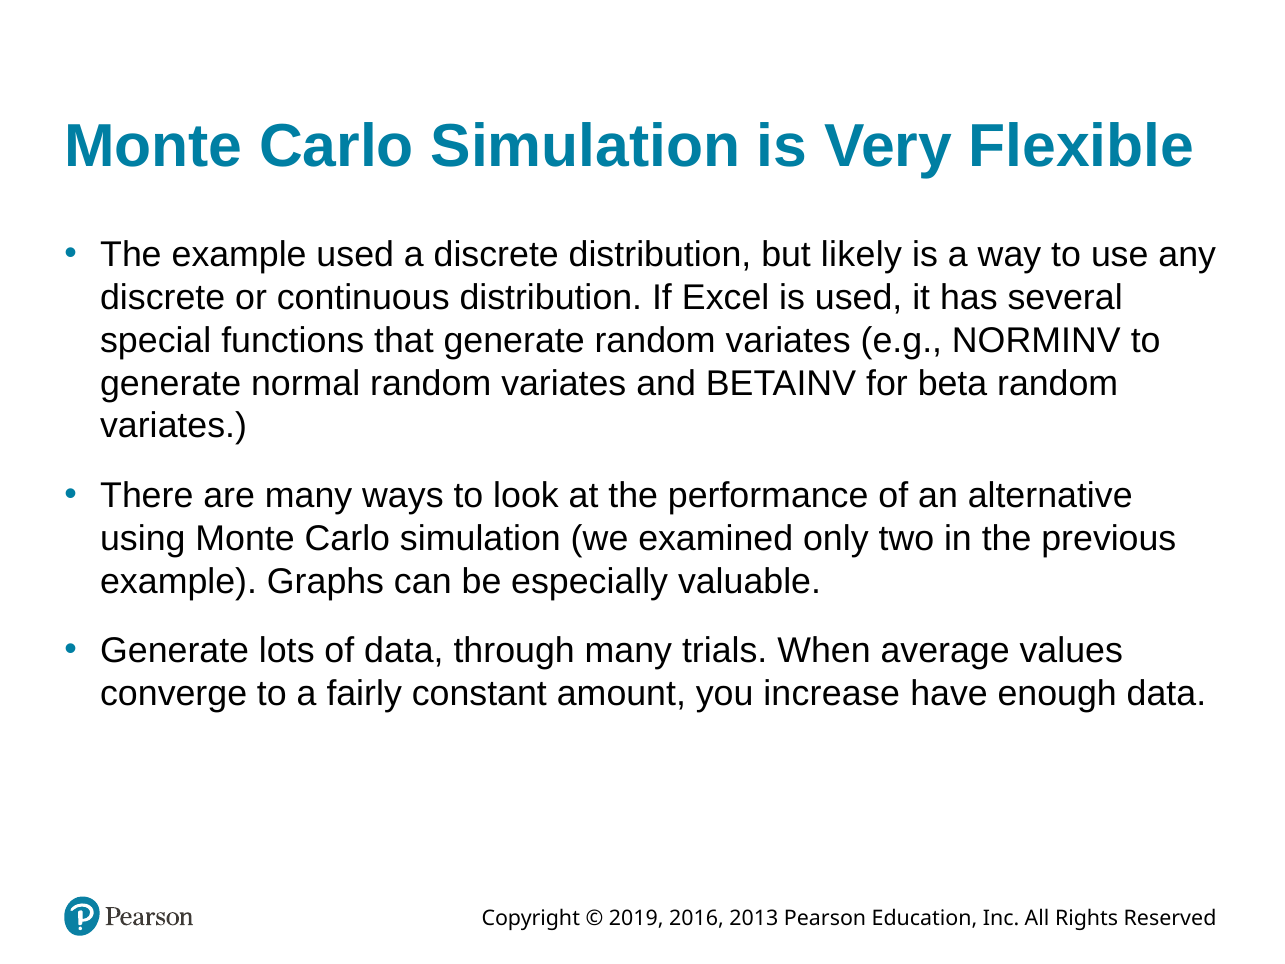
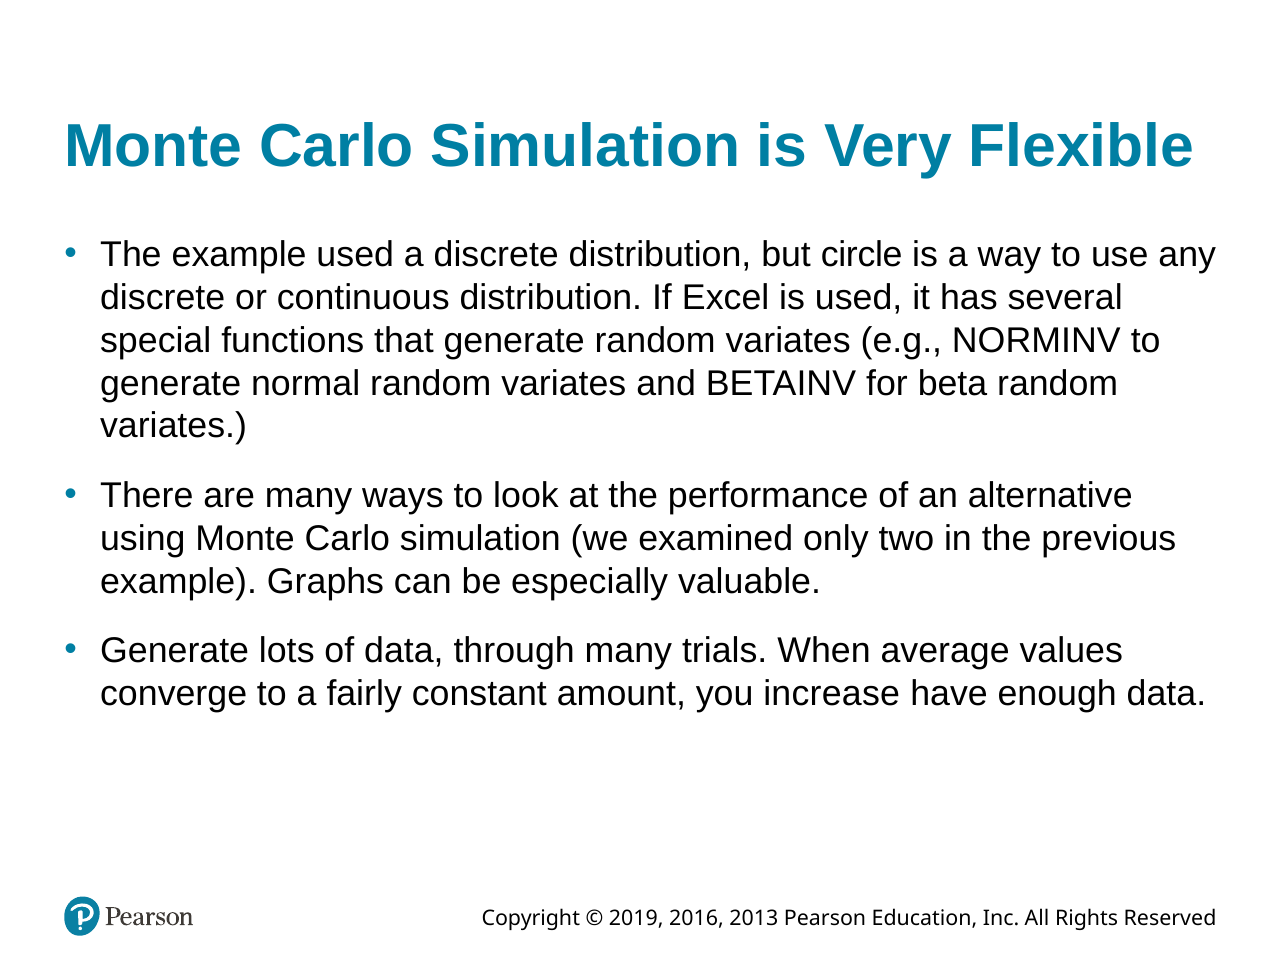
likely: likely -> circle (862, 255)
